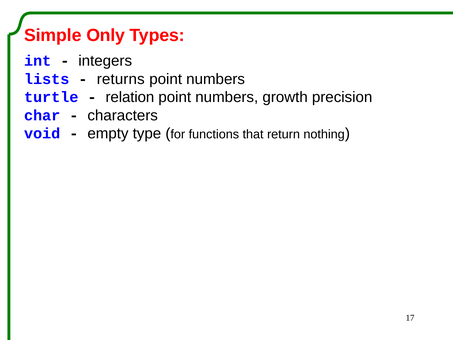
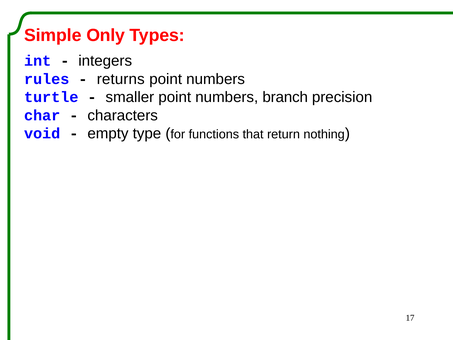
lists: lists -> rules (47, 79)
relation: relation -> smaller (130, 97)
growth: growth -> branch (285, 97)
